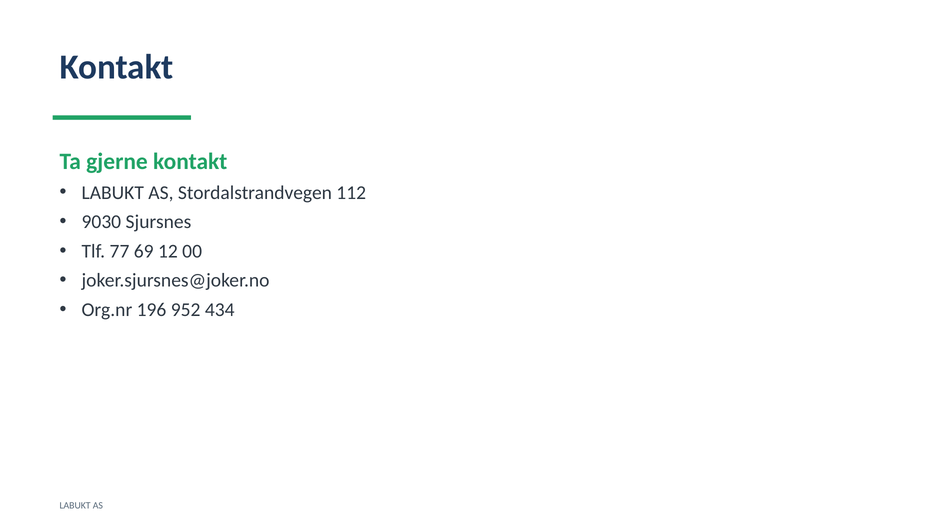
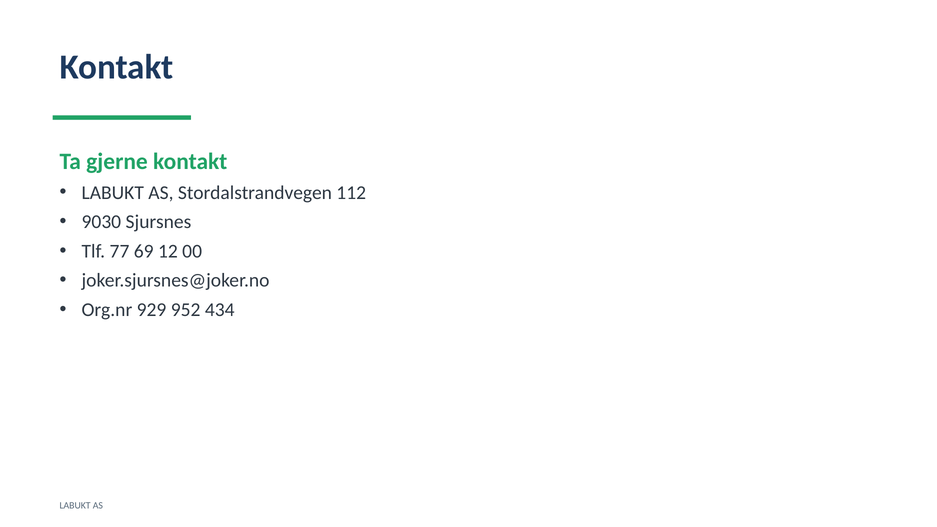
196: 196 -> 929 (151, 310)
